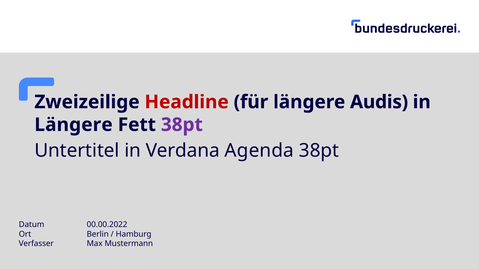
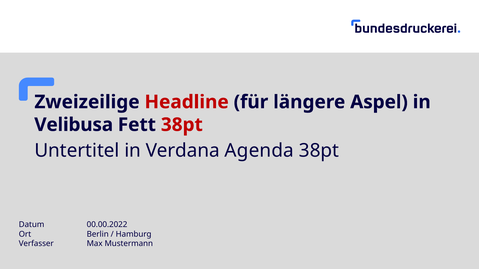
Audis: Audis -> Aspel (379, 102)
Längere: Längere -> Velibusa (74, 125)
38pt colour: purple -> red (182, 125)
